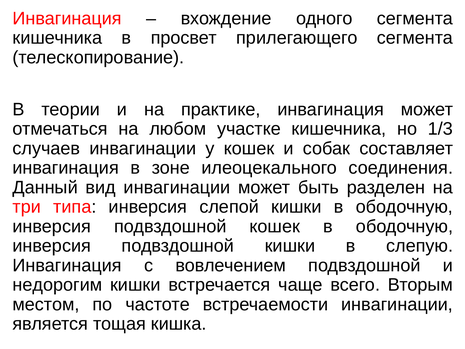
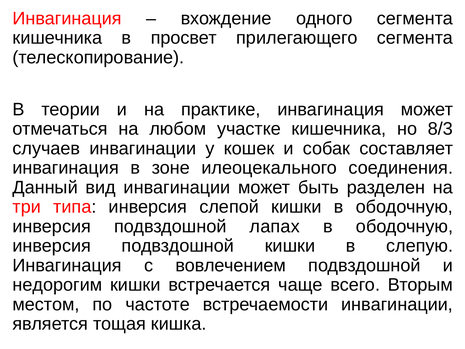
1/3: 1/3 -> 8/3 (440, 129)
подвздошной кошек: кошек -> лапах (275, 226)
